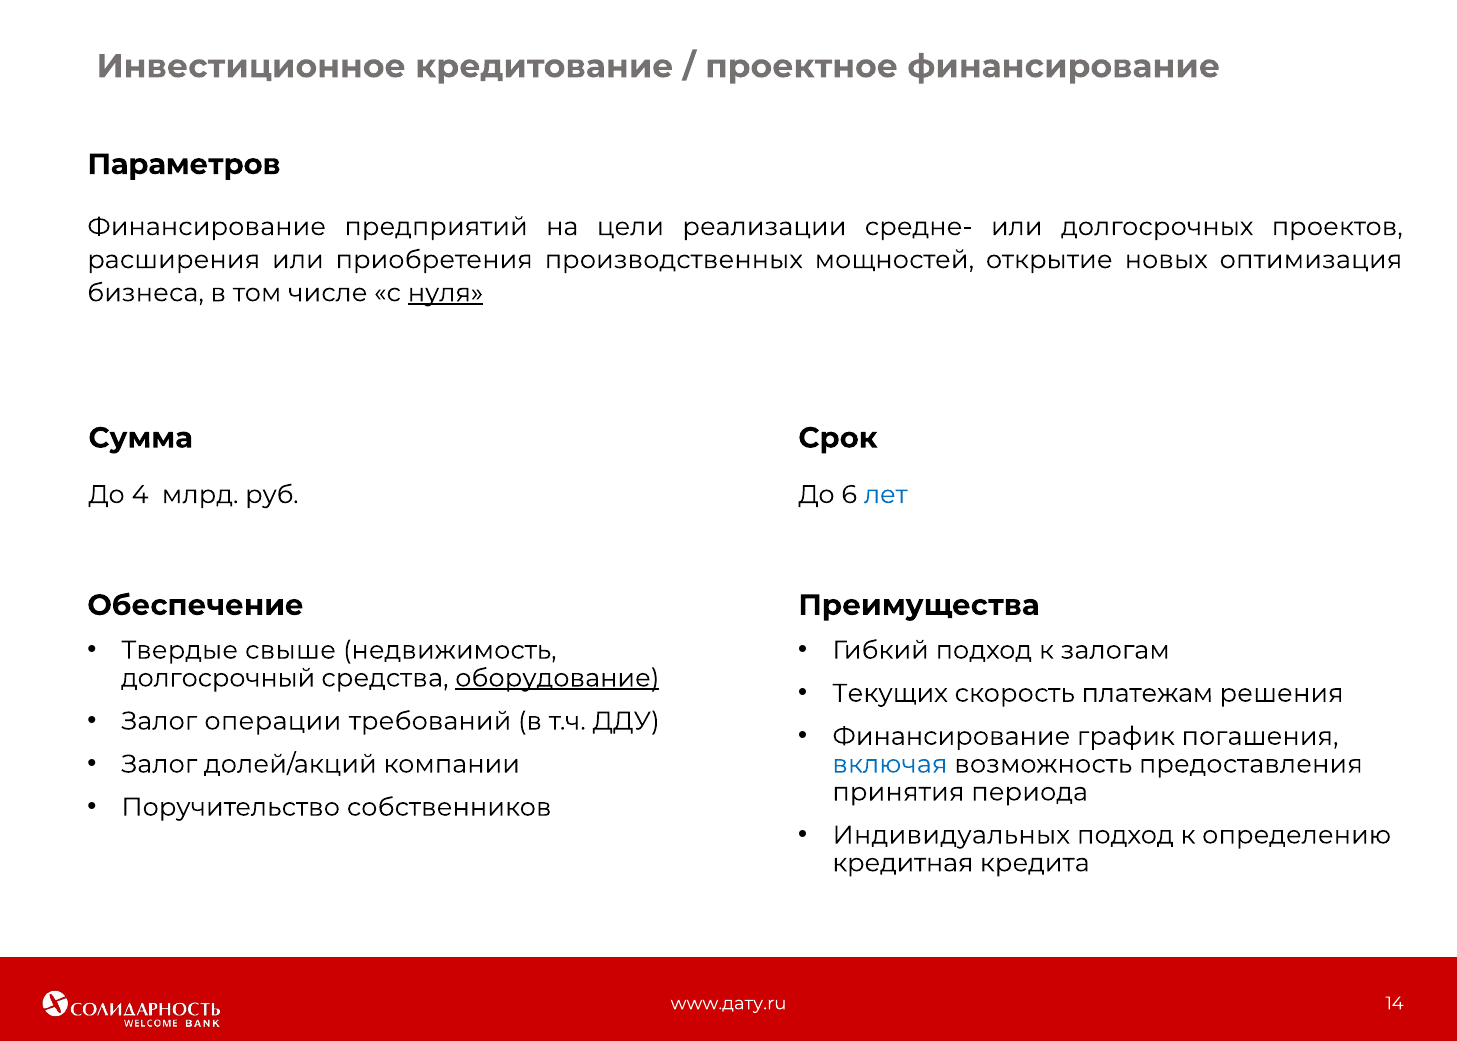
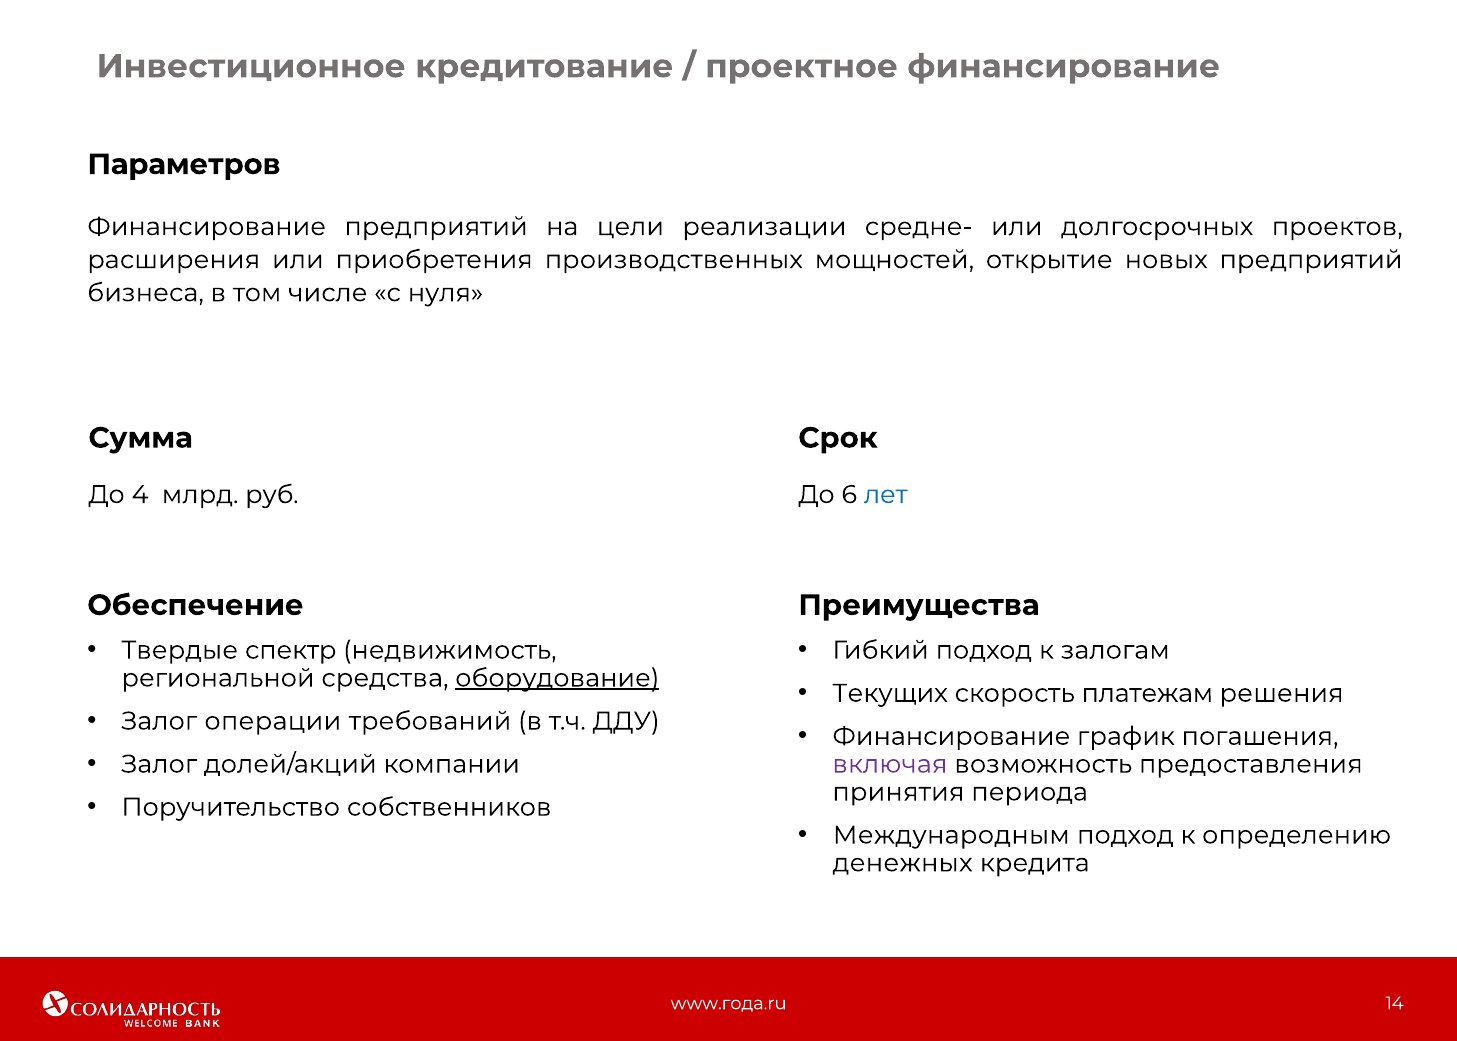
новых оптимизация: оптимизация -> предприятий (1311, 260)
нуля underline: present -> none (445, 293)
свыше: свыше -> спектр (291, 650)
долгосрочный: долгосрочный -> региональной (218, 678)
включая colour: blue -> purple (890, 764)
Индивидуальных: Индивидуальных -> Международным (951, 835)
кредитная: кредитная -> денежных (903, 863)
www.дату.ru: www.дату.ru -> www.года.ru (729, 1003)
